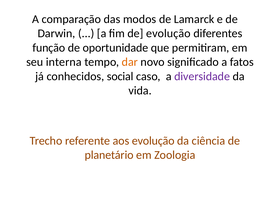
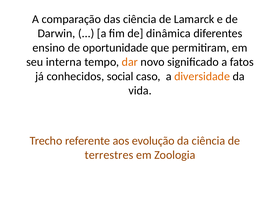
das modos: modos -> ciência (140, 19)
de evolução: evolução -> dinâmica (168, 33)
função: função -> ensino (49, 48)
diversidade colour: purple -> orange (202, 76)
planetário: planetário -> terrestres (109, 155)
